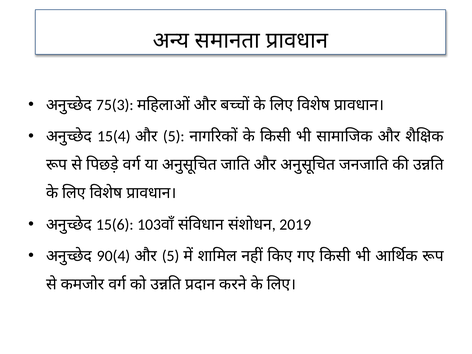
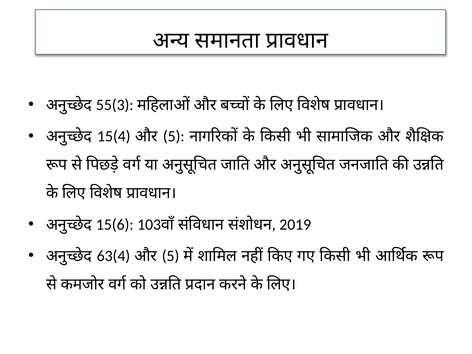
75(3: 75(3 -> 55(3 (115, 105)
90(4: 90(4 -> 63(4 (113, 256)
